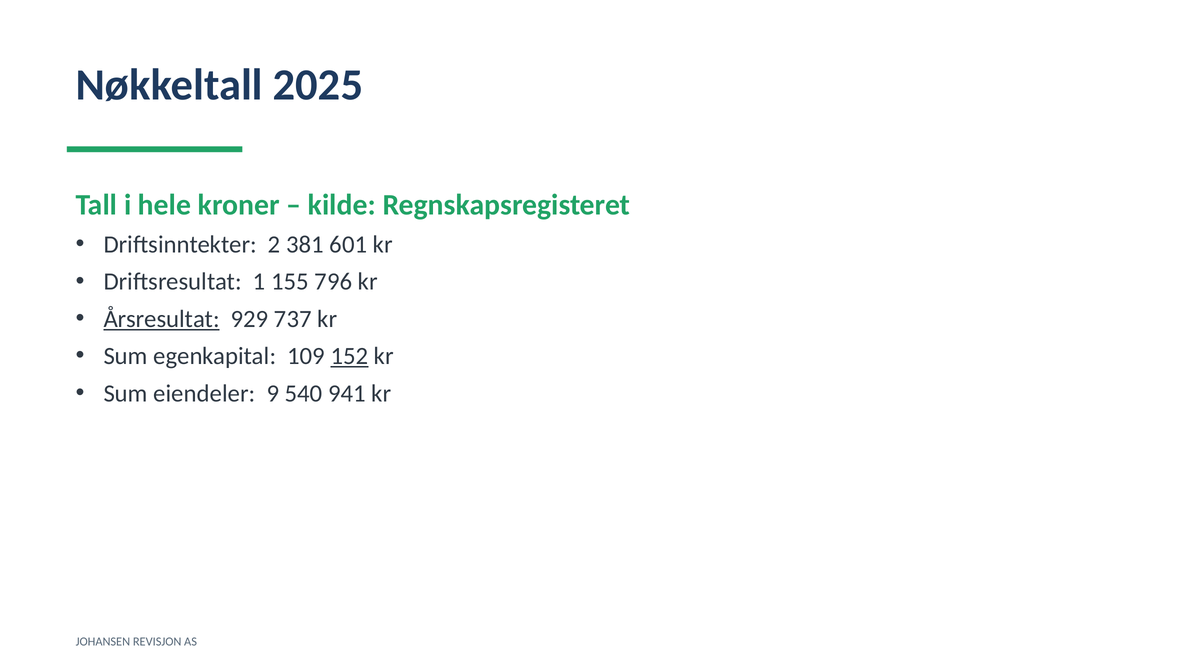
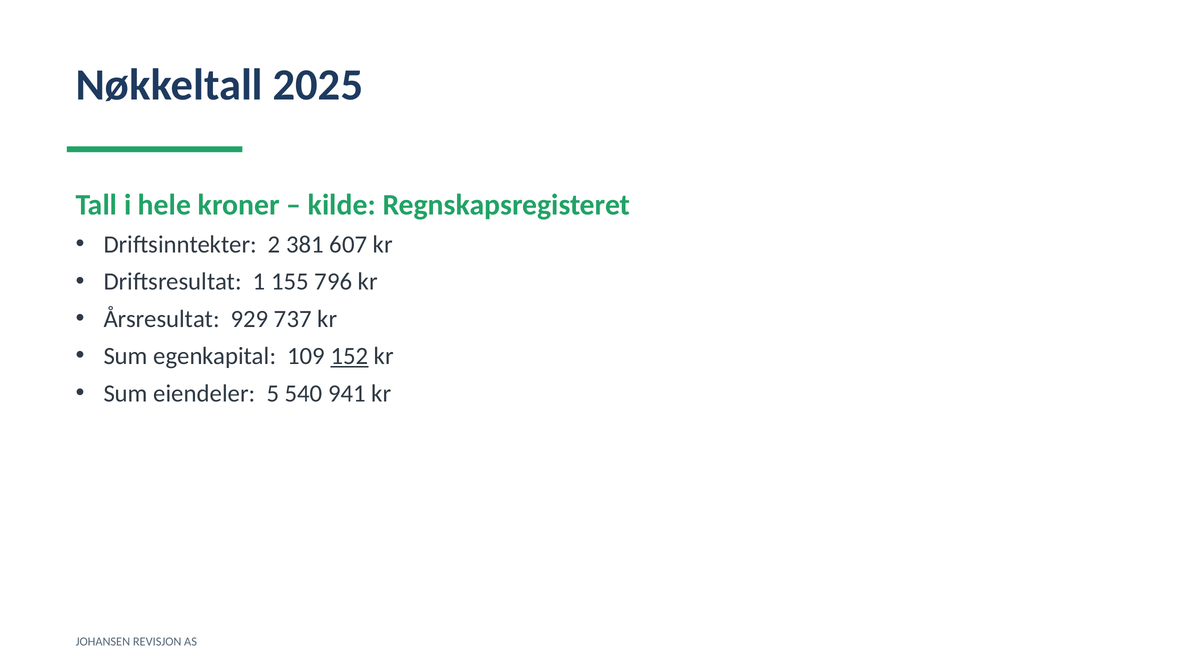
601: 601 -> 607 (348, 244)
Årsresultat underline: present -> none (162, 319)
9: 9 -> 5 (273, 393)
